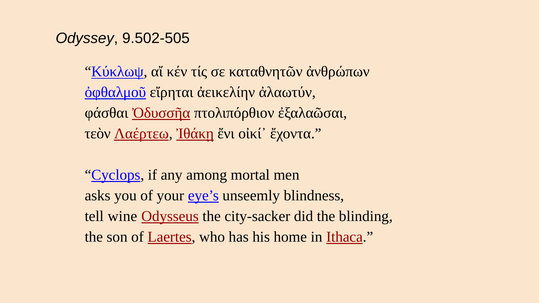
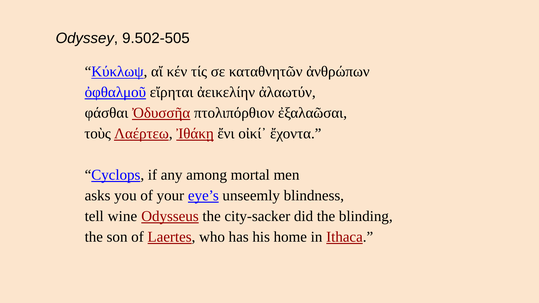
τεὸν: τεὸν -> τοὺς (98, 134)
